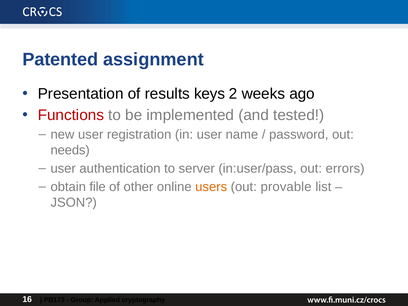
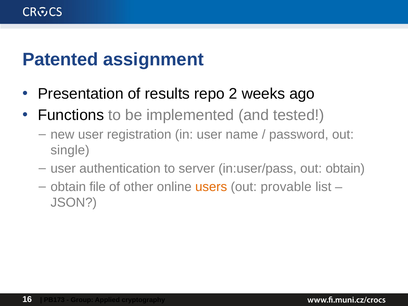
keys: keys -> repo (209, 94)
Functions colour: red -> black (71, 115)
needs: needs -> single (70, 150)
out errors: errors -> obtain (345, 169)
